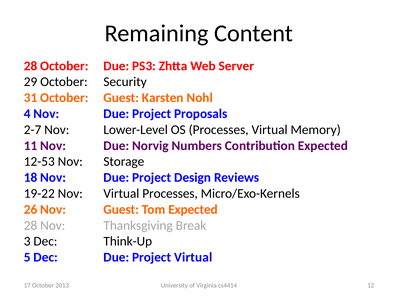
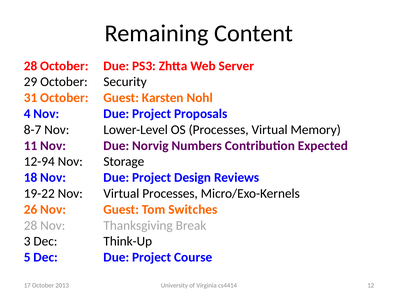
2-7: 2-7 -> 8-7 (33, 129)
12-53: 12-53 -> 12-94 (39, 161)
Tom Expected: Expected -> Switches (193, 209)
Project Virtual: Virtual -> Course (193, 257)
